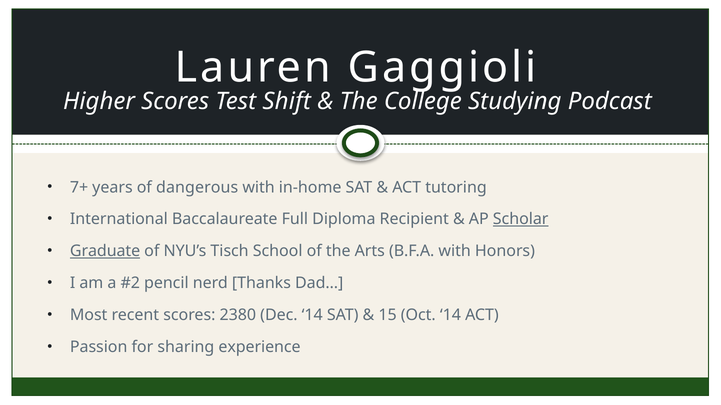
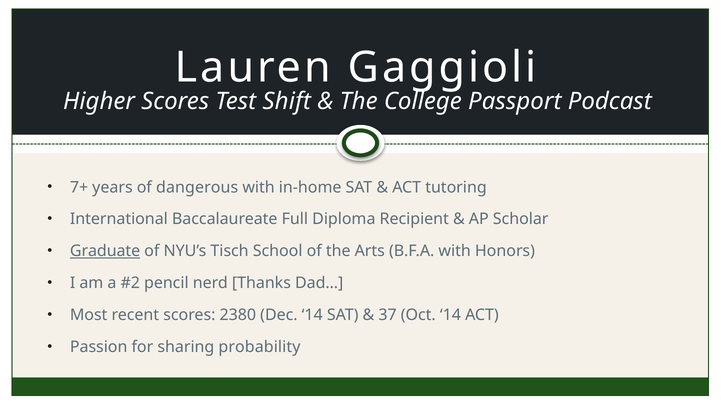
Studying: Studying -> Passport (515, 101)
Scholar underline: present -> none (521, 220)
15: 15 -> 37 (388, 316)
experience: experience -> probability (259, 348)
